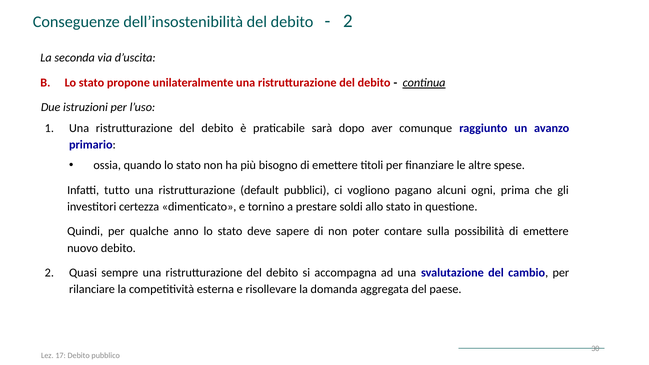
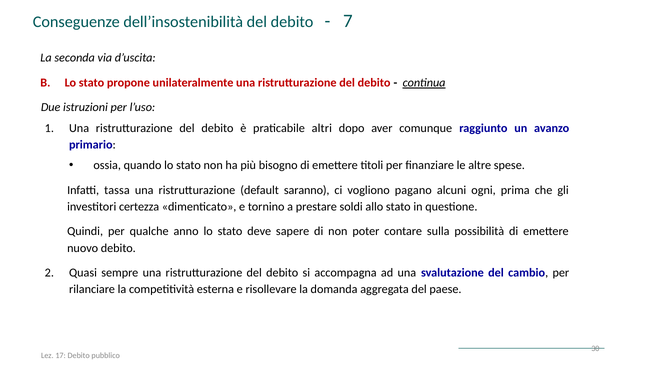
2: 2 -> 7 (348, 21)
sarà: sarà -> altri (322, 128)
tutto: tutto -> tassa (117, 190)
pubblici: pubblici -> saranno (307, 190)
